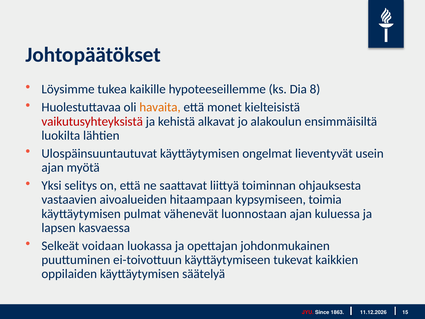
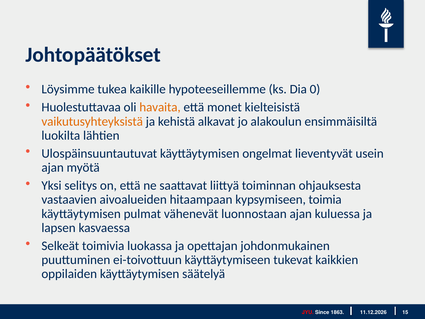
8: 8 -> 0 (315, 89)
vaikutusyhteyksistä colour: red -> orange (92, 121)
voidaan: voidaan -> toimivia (103, 246)
